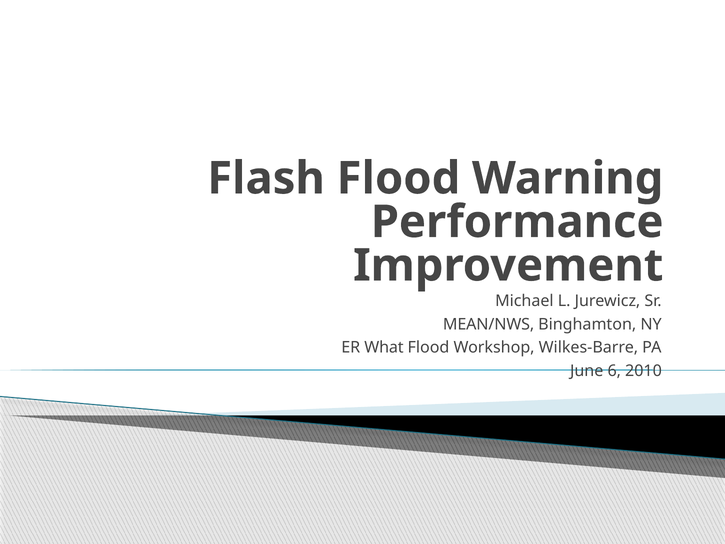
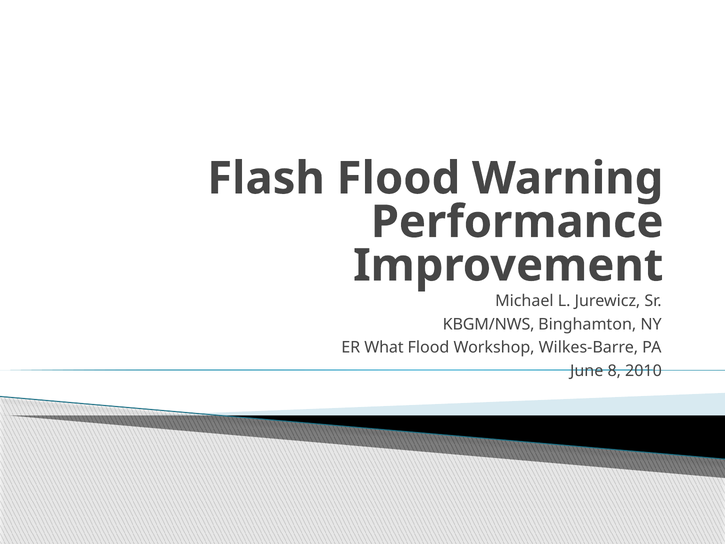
MEAN/NWS: MEAN/NWS -> KBGM/NWS (489, 324)
6: 6 -> 8 (614, 371)
